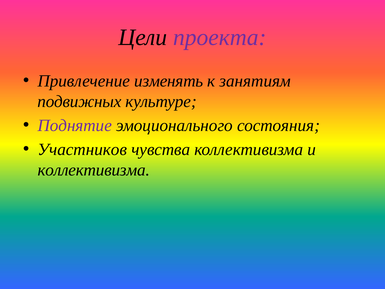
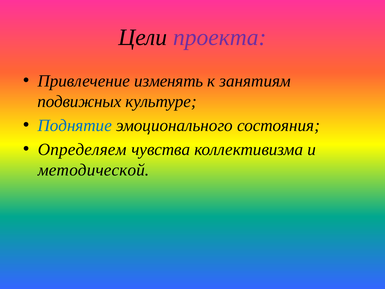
Поднятие colour: purple -> blue (75, 125)
Участников: Участников -> Определяем (82, 149)
коллективизма: коллективизма -> методической (94, 170)
